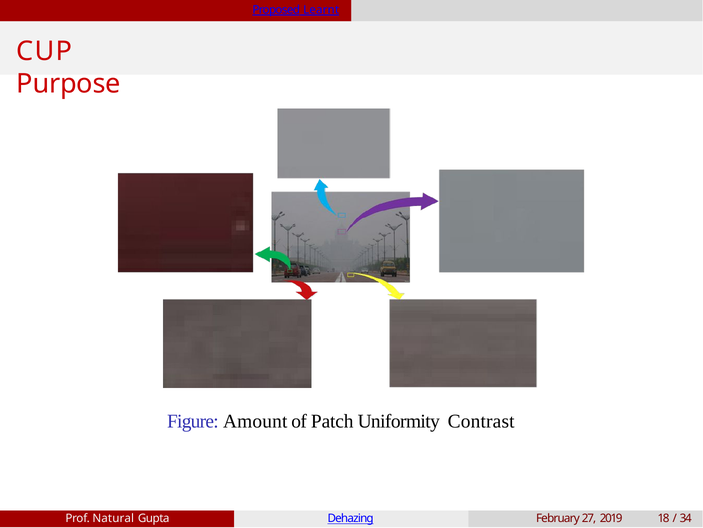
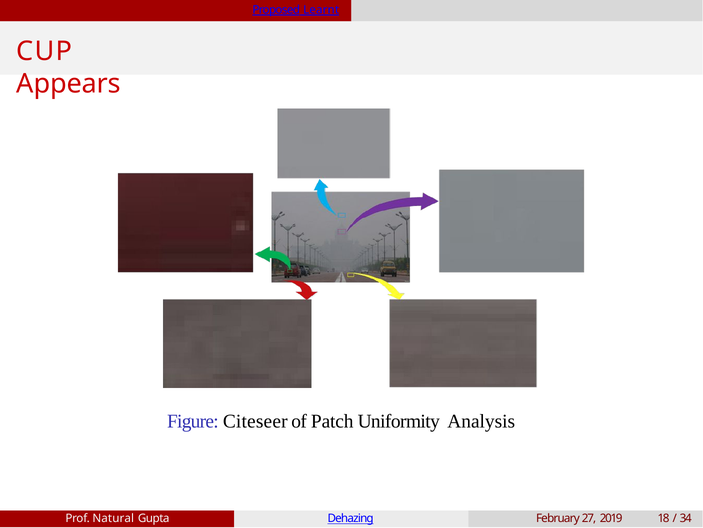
Purpose: Purpose -> Appears (69, 84)
Amount: Amount -> Citeseer (255, 421)
Contrast: Contrast -> Analysis (481, 421)
